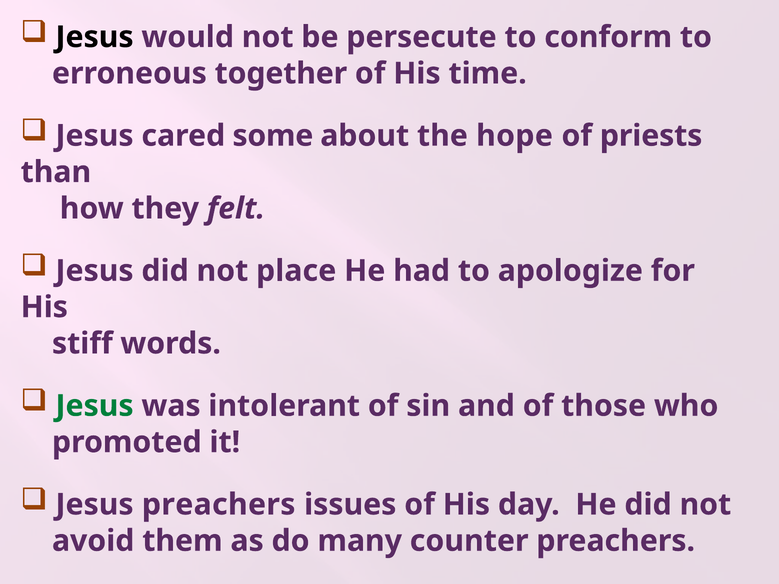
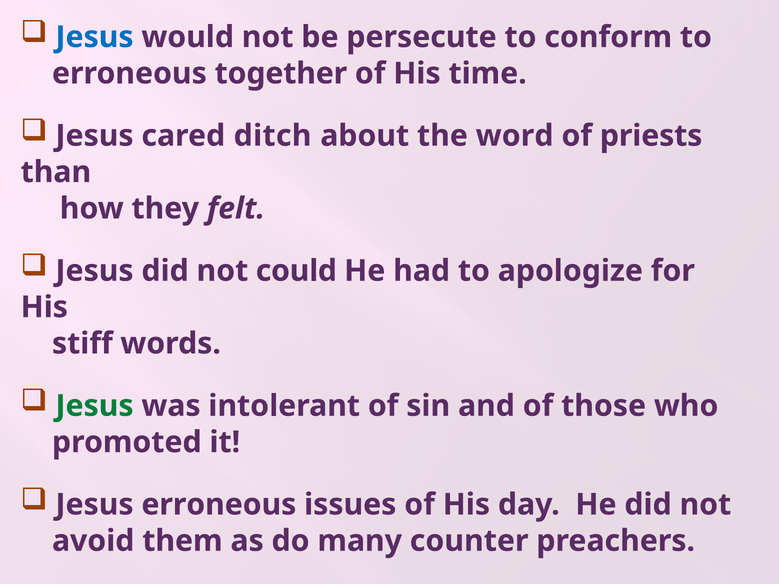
Jesus colour: black -> blue (95, 37)
some: some -> ditch (273, 136)
hope: hope -> word (515, 136)
place: place -> could (296, 271)
Jesus preachers: preachers -> erroneous (219, 505)
